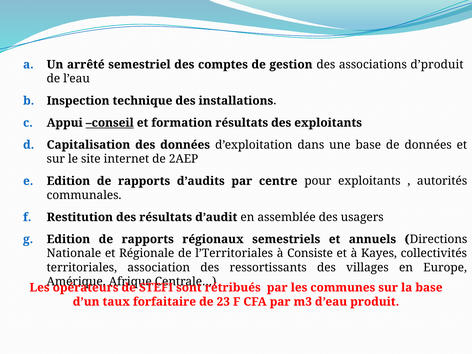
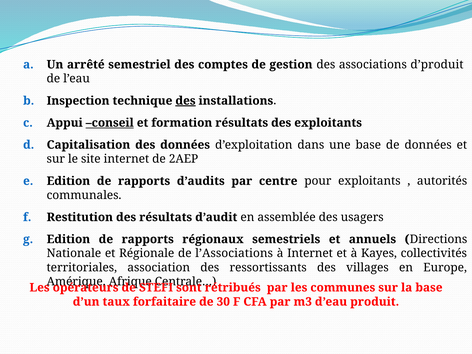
des underline: none -> present (185, 101)
l’Territoriales: l’Territoriales -> l’Associations (234, 253)
à Consiste: Consiste -> Internet (310, 253)
23: 23 -> 30 (223, 302)
